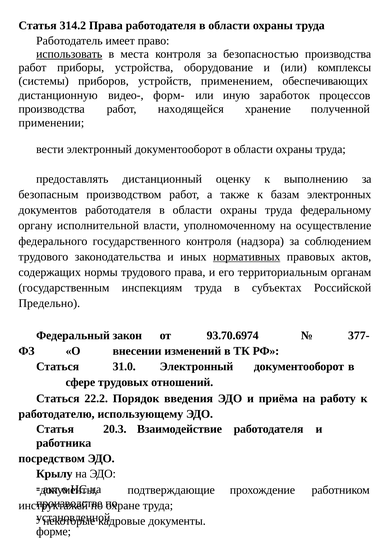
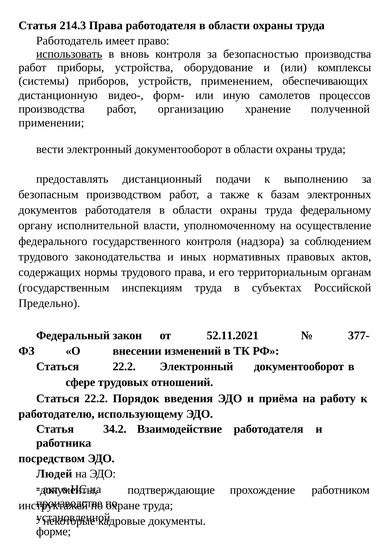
314.2: 314.2 -> 214.3 (73, 26)
места: места -> вновь (135, 54)
заработок: заработок -> самолетов (285, 95)
находящейся: находящейся -> организацию (191, 109)
оценку: оценку -> подачи (233, 179)
нормативных underline: present -> none (247, 256)
93.70.6974: 93.70.6974 -> 52.11.2021 (233, 335)
31.0: 31.0 -> 22.2 (124, 366)
20.3: 20.3 -> 34.2 (115, 428)
Крылу: Крылу -> Людей (54, 473)
